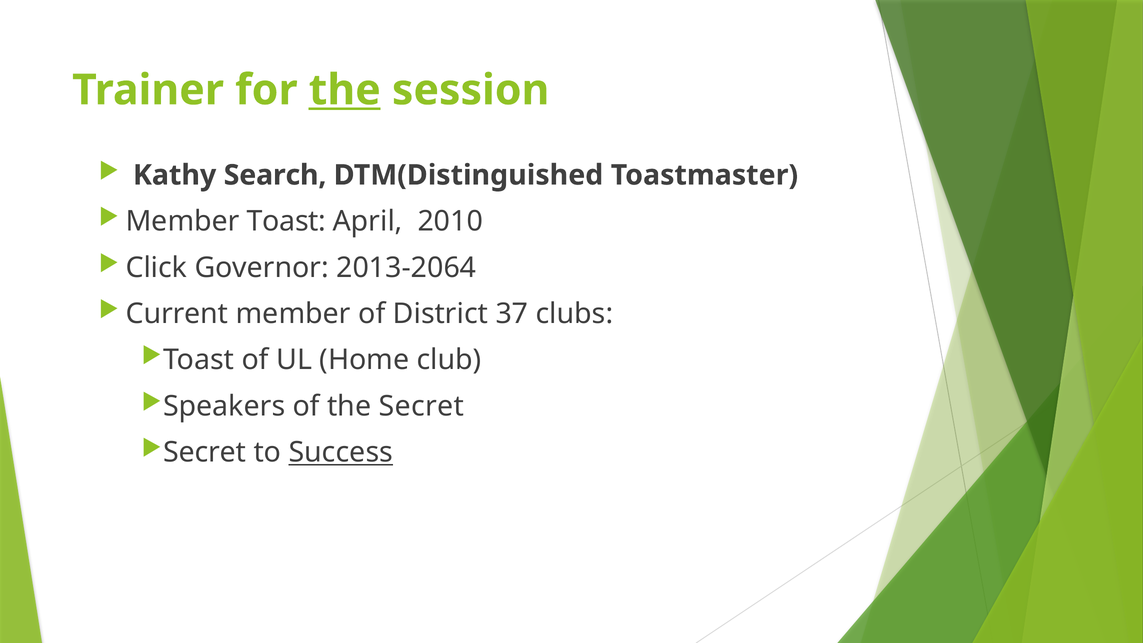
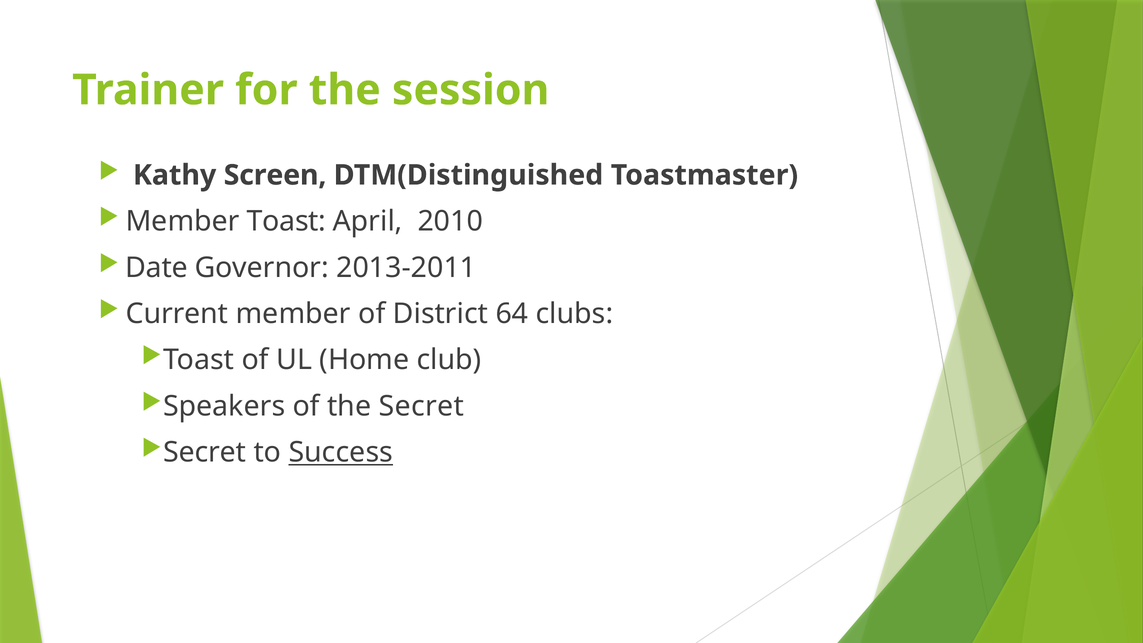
the underline: present -> none (345, 90)
Search: Search -> Screen (275, 175)
Click: Click -> Date (156, 268)
2013-2064: 2013-2064 -> 2013-2011 (406, 268)
37: 37 -> 64 (512, 314)
